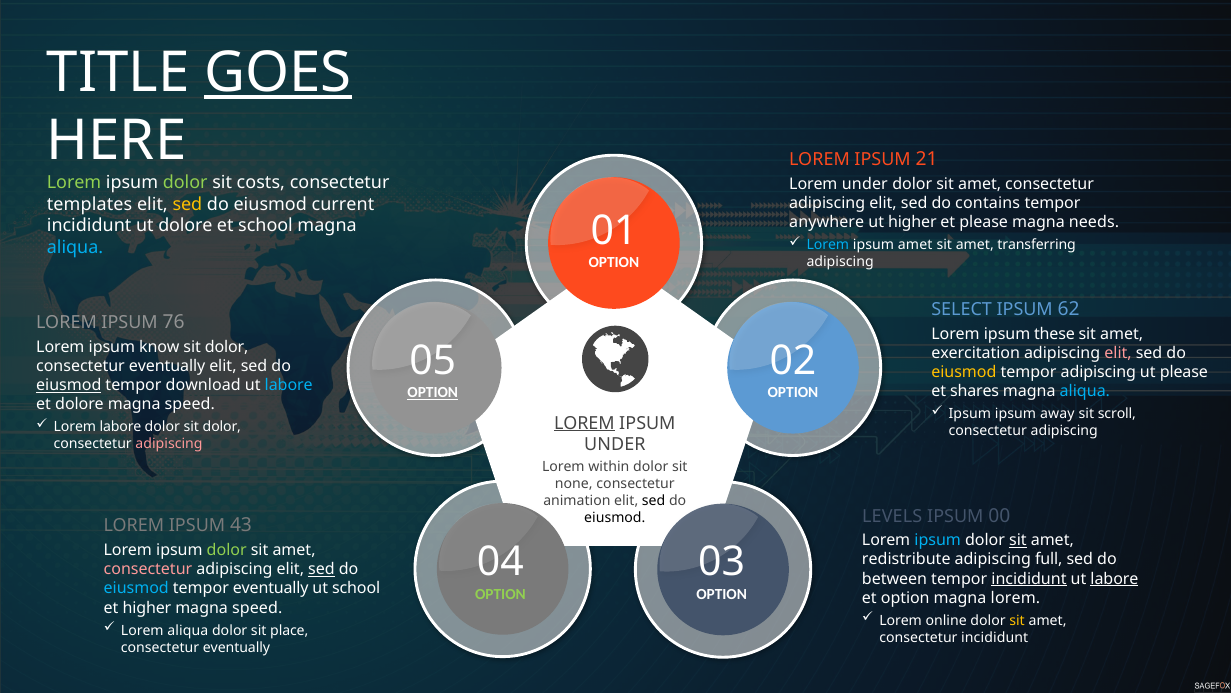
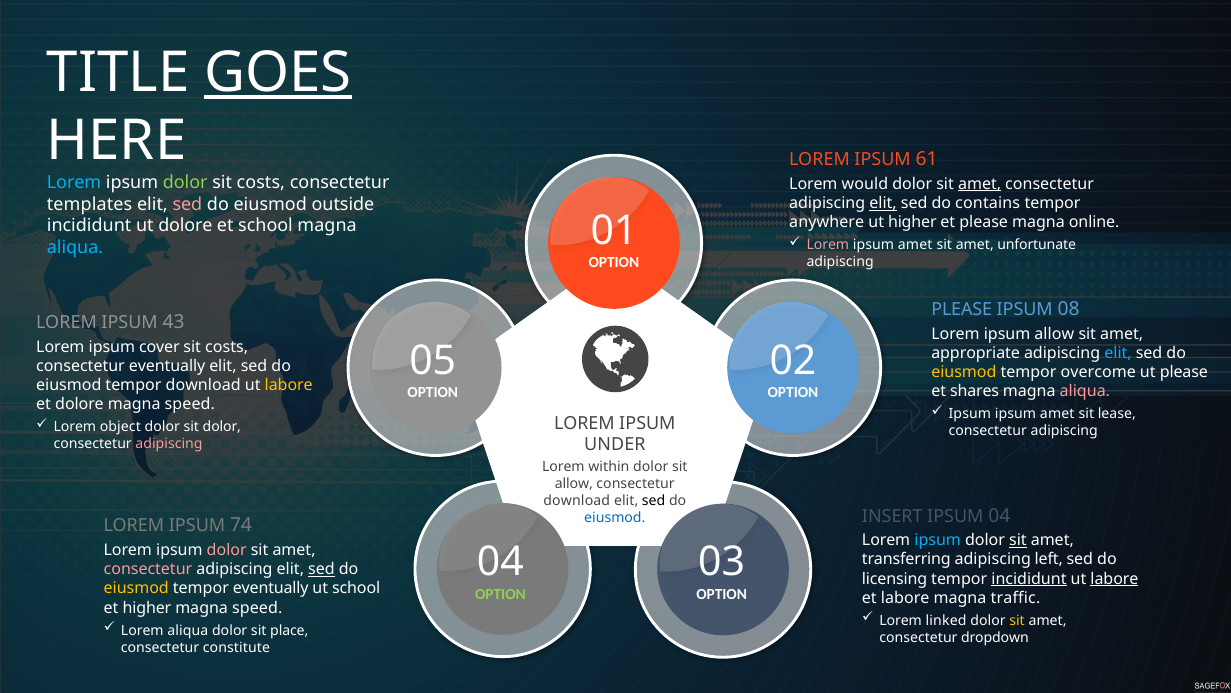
21: 21 -> 61 (927, 159)
Lorem colour: light green -> light blue (74, 182)
Lorem under: under -> would (865, 184)
amet underline: none -> present (980, 184)
elit underline: none -> present (883, 203)
sed colour: yellow -> pink (187, 204)
current: current -> outside (343, 204)
needs: needs -> online (1094, 222)
Lorem colour: light blue -> pink (828, 245)
transferring: transferring -> unfortunate (1037, 245)
SELECT: SELECT -> PLEASE (962, 309)
62: 62 -> 08 (1069, 309)
76: 76 -> 43 (174, 322)
ipsum these: these -> allow (1054, 334)
know: know -> cover (159, 347)
dolor: dolor -> costs (227, 347)
exercitation: exercitation -> appropriate (976, 353)
elit colour: pink -> light blue (1118, 353)
tempor adipiscing: adipiscing -> overcome (1098, 372)
eiusmod underline: present -> none (69, 385)
labore colour: light blue -> yellow (289, 385)
OPTION underline: present -> none (433, 392)
aliqua colour: light blue -> pink (1085, 391)
away: away -> amet (1057, 414)
scroll: scroll -> lease (1117, 414)
LOREM underline: present -> none (584, 423)
Lorem labore: labore -> object (120, 427)
none: none -> allow (574, 484)
animation: animation -> download (577, 501)
LEVELS: LEVELS -> INSERT (892, 516)
IPSUM 00: 00 -> 04 (999, 515)
eiusmod colour: black -> blue (615, 518)
43: 43 -> 74 (241, 525)
dolor colour: light green -> pink (227, 550)
redistribute: redistribute -> transferring (906, 559)
full: full -> left (1049, 559)
between: between -> licensing (895, 578)
eiusmod colour: light blue -> yellow (136, 588)
et option: option -> labore (905, 597)
magna lorem: lorem -> traffic (1015, 597)
online: online -> linked (946, 620)
consectetur incididunt: incididunt -> dropdown (995, 637)
eventually: eventually -> constitute (236, 647)
